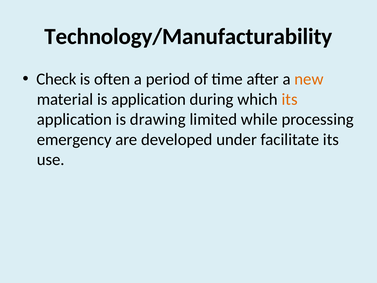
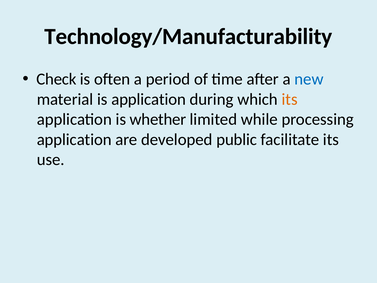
new colour: orange -> blue (309, 79)
drawing: drawing -> whether (158, 119)
emergency: emergency -> application (74, 139)
under: under -> public (237, 139)
